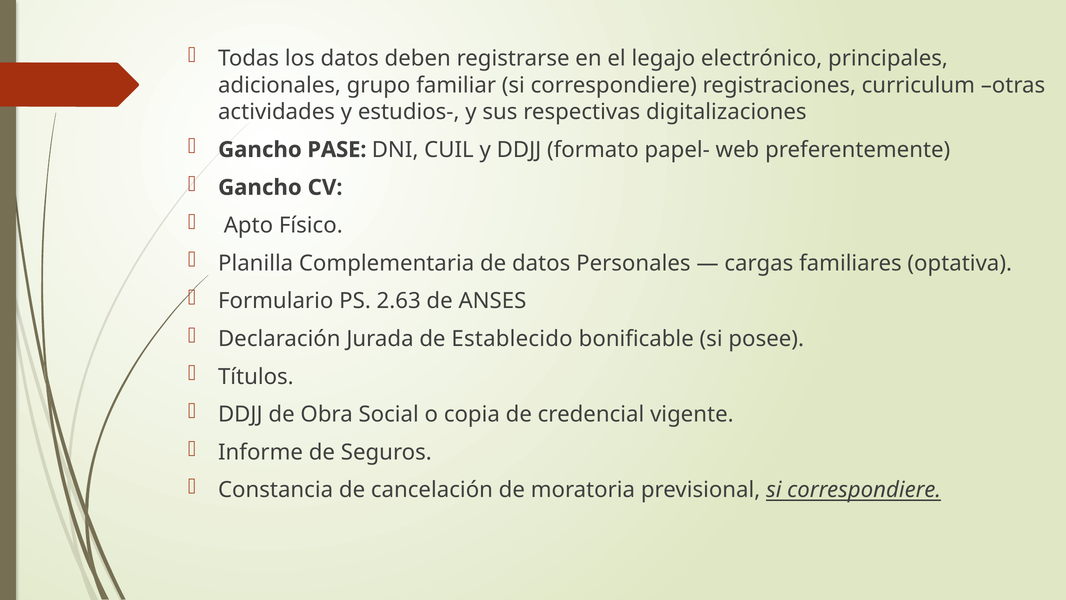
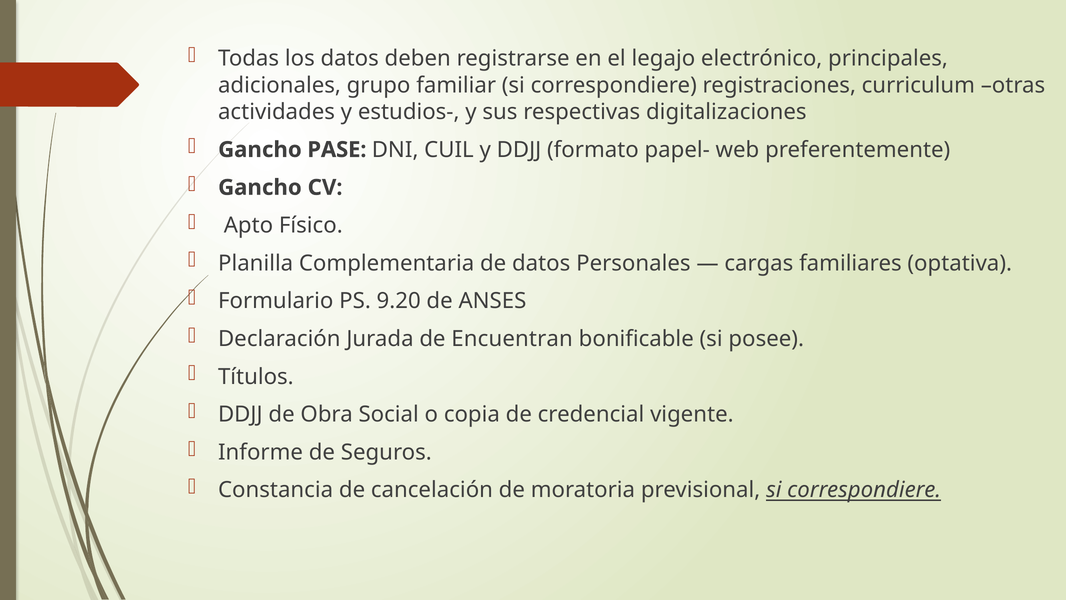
2.63: 2.63 -> 9.20 (399, 301)
Establecido: Establecido -> Encuentran (512, 339)
